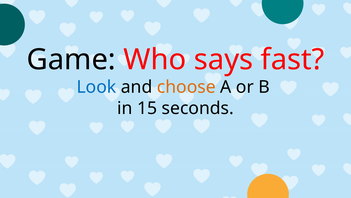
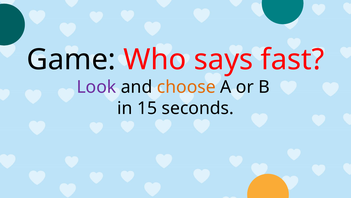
Look colour: blue -> purple (96, 87)
